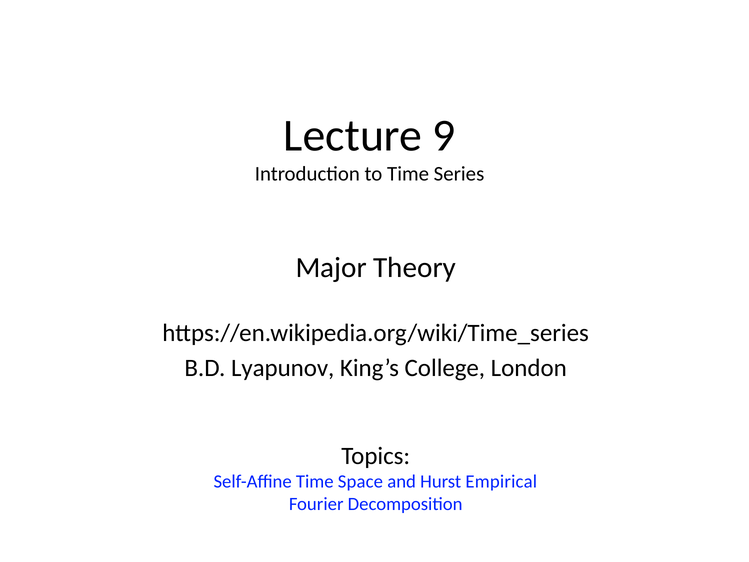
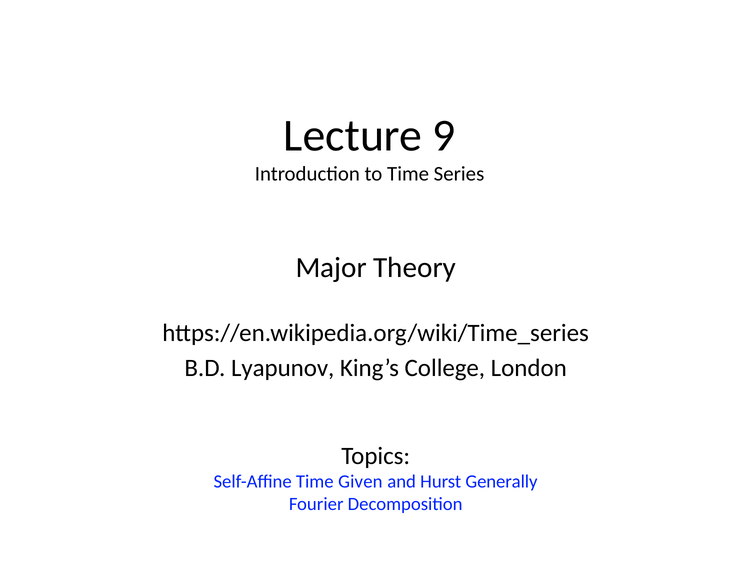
Space: Space -> Given (360, 482)
Empirical: Empirical -> Generally (501, 482)
